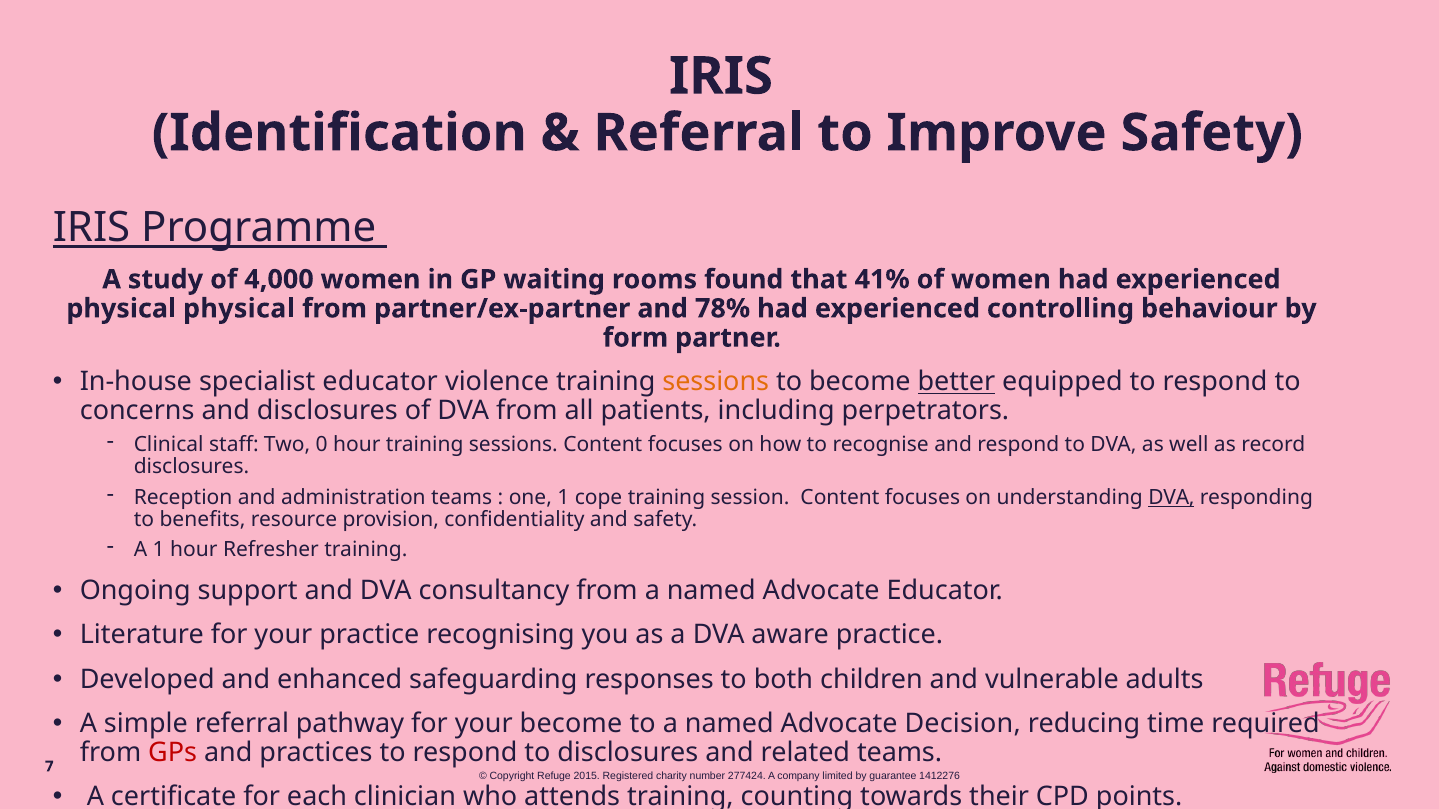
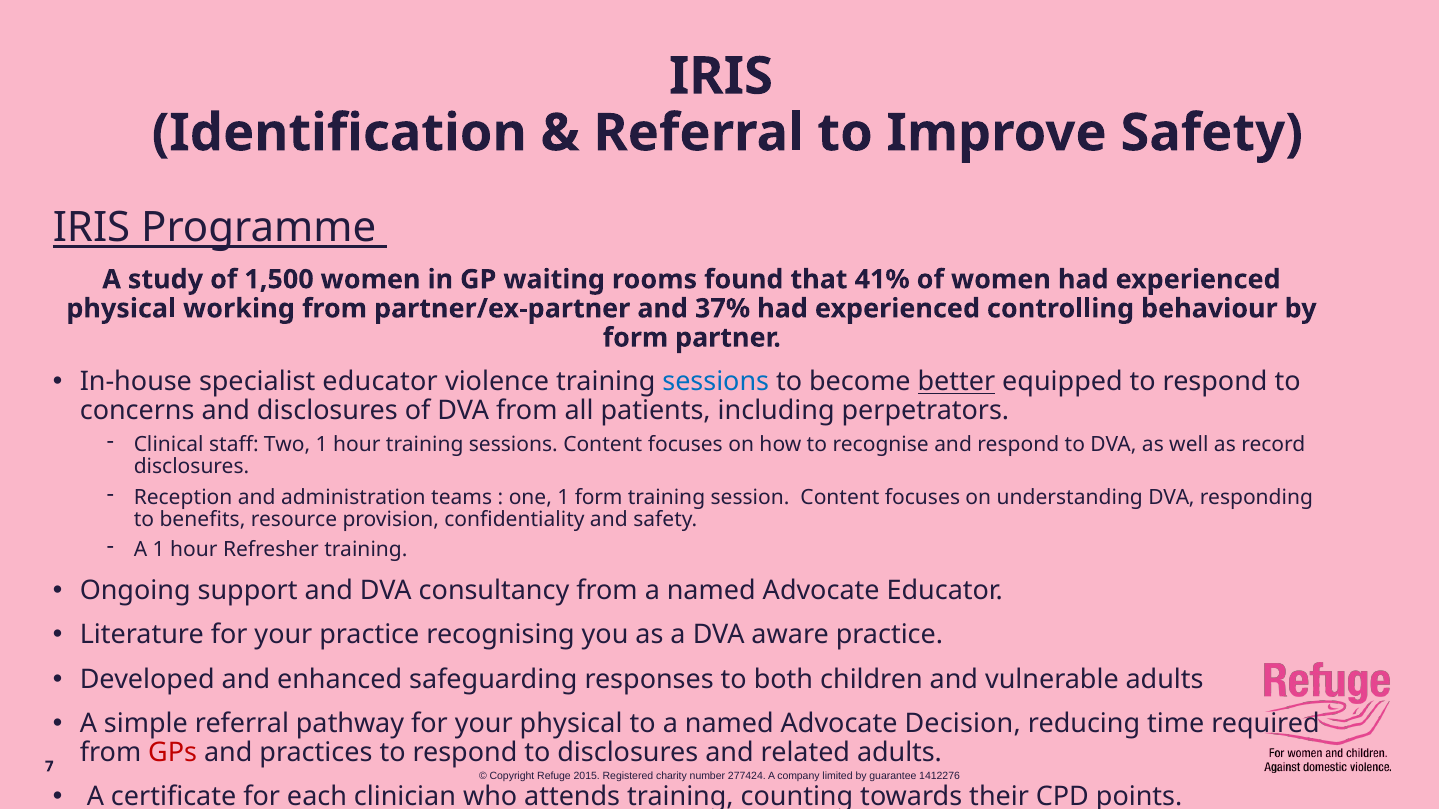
4,000: 4,000 -> 1,500 (279, 280)
physical physical: physical -> working (239, 309)
78%: 78% -> 37% (723, 309)
sessions colour: orange -> blue (716, 382)
Two 0: 0 -> 1 (322, 445)
1 cope: cope -> form (599, 497)
DVA underline: present -> none (1171, 497)
your become: become -> physical (571, 724)
related teams: teams -> adults (900, 753)
